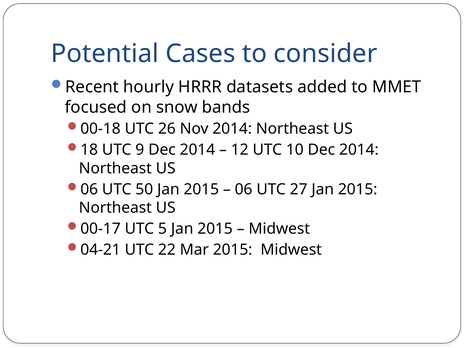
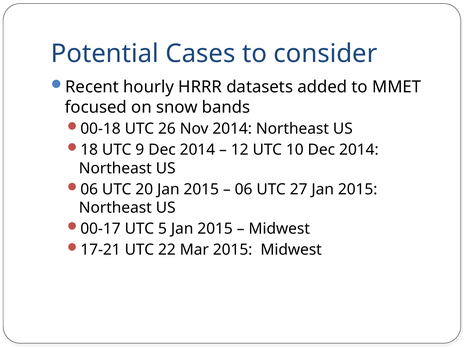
50: 50 -> 20 (144, 189)
04-21: 04-21 -> 17-21 (101, 250)
